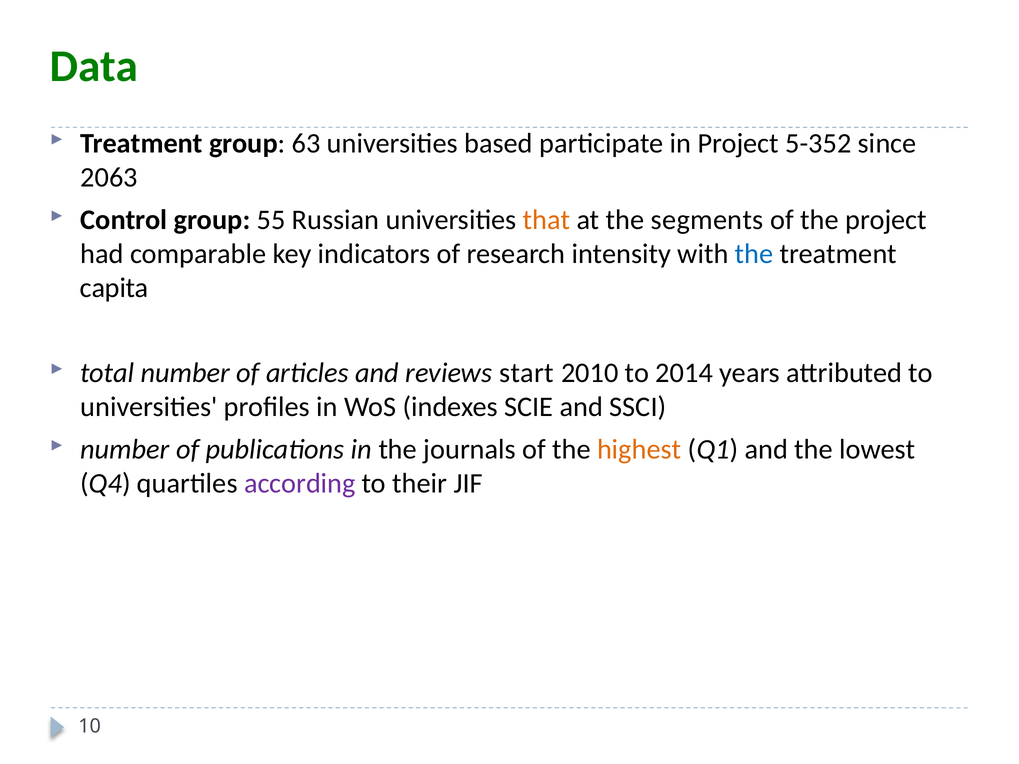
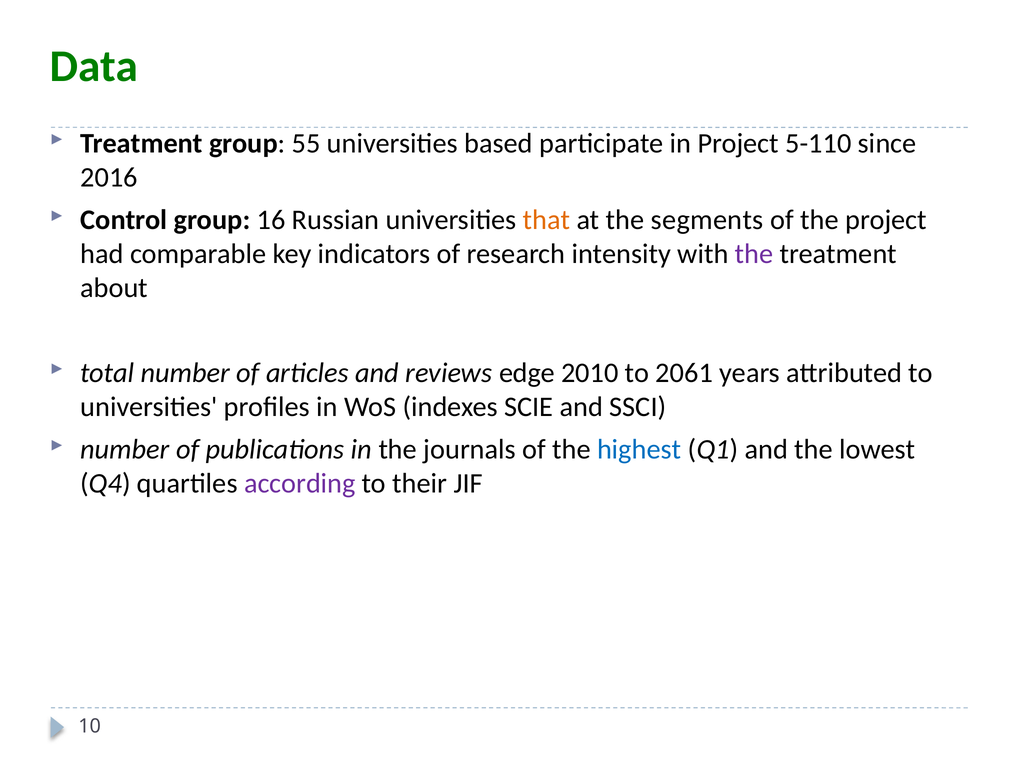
63: 63 -> 55 (306, 143)
5-352: 5-352 -> 5-110 (818, 143)
2063: 2063 -> 2016 (109, 177)
55: 55 -> 16 (271, 220)
the colour: blue -> purple (754, 254)
capita: capita -> about (114, 288)
start: start -> edge (527, 373)
2014: 2014 -> 2061 (684, 373)
highest colour: orange -> blue (639, 450)
